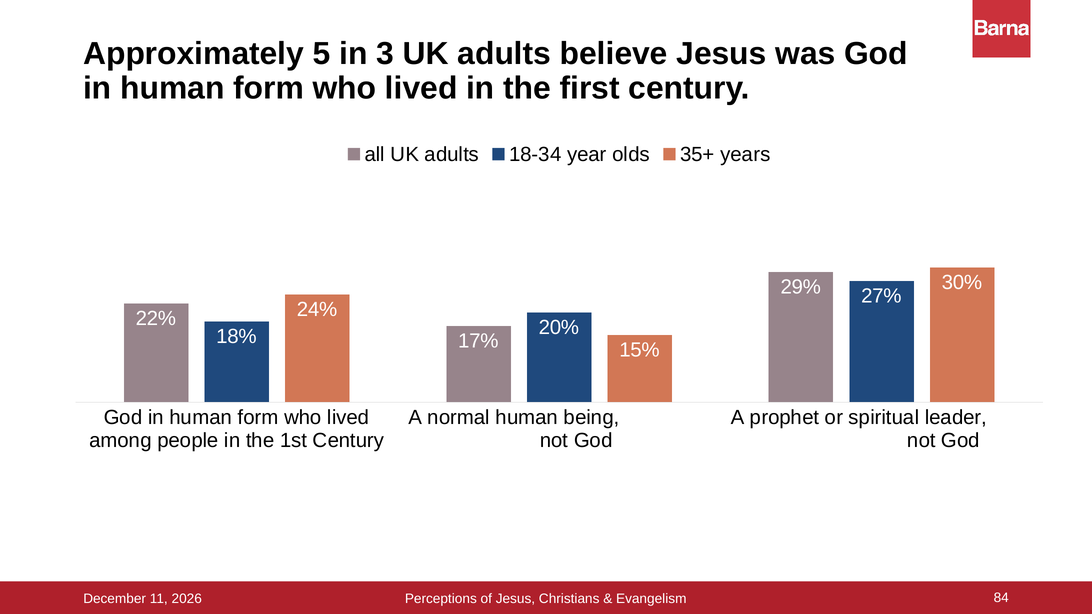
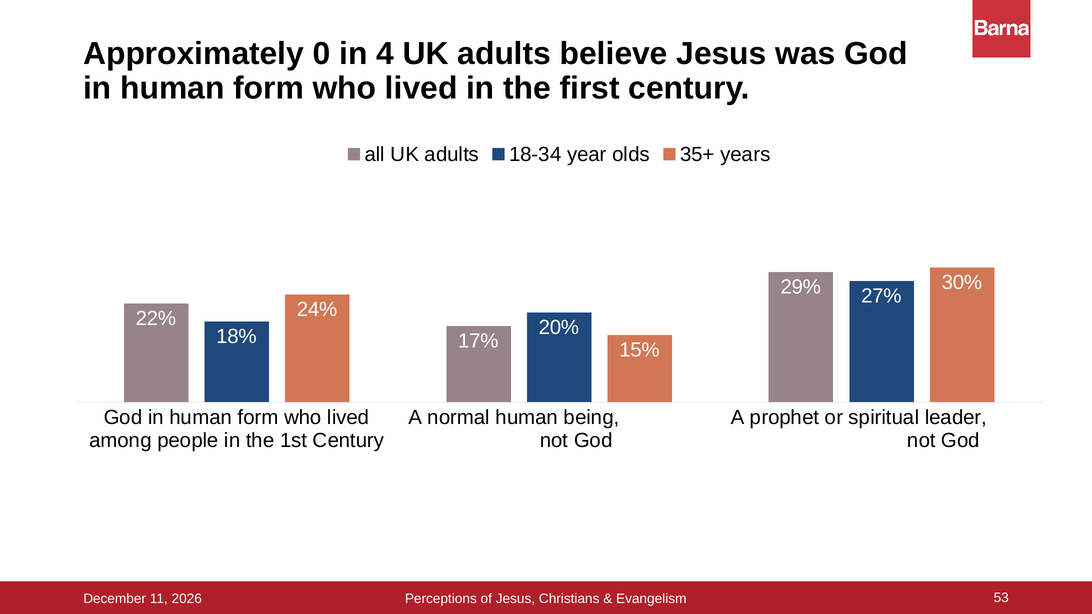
5: 5 -> 0 (322, 54)
3: 3 -> 4 (385, 54)
84: 84 -> 53 (1001, 598)
